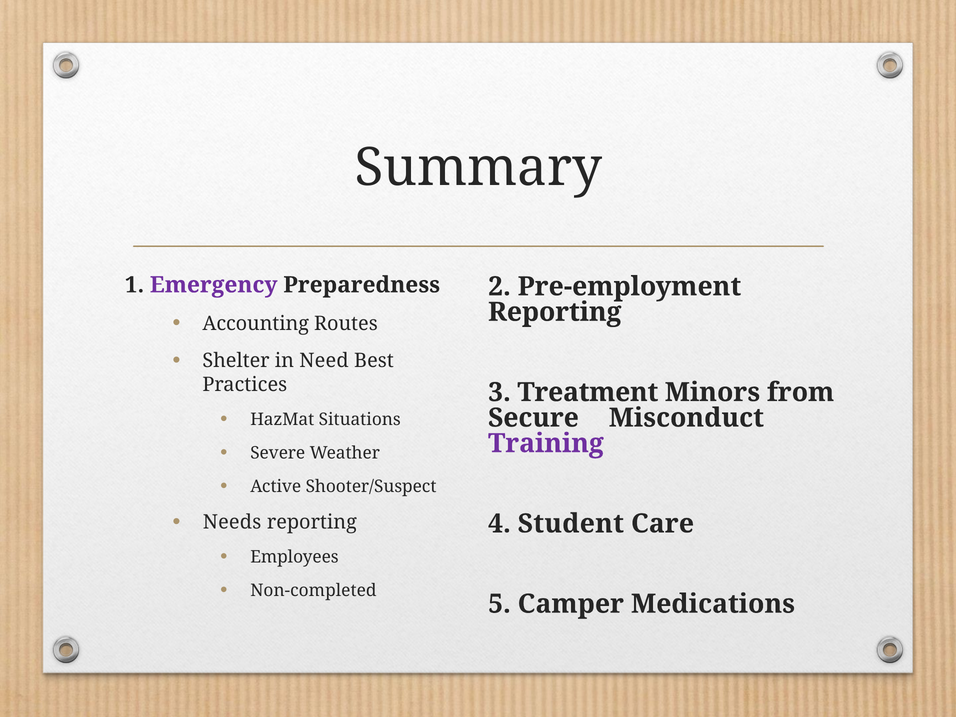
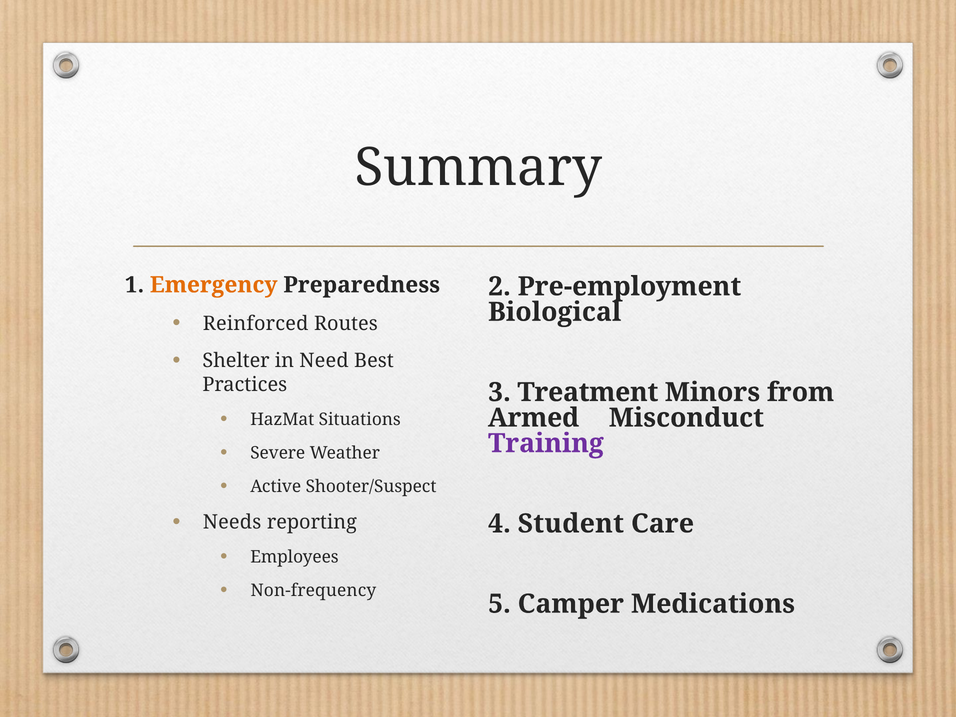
Emergency colour: purple -> orange (214, 285)
Reporting: Reporting -> Biological (555, 312)
Accounting: Accounting -> Reinforced (256, 324)
Secure: Secure -> Armed (534, 418)
Non-completed: Non-completed -> Non-frequency (313, 591)
